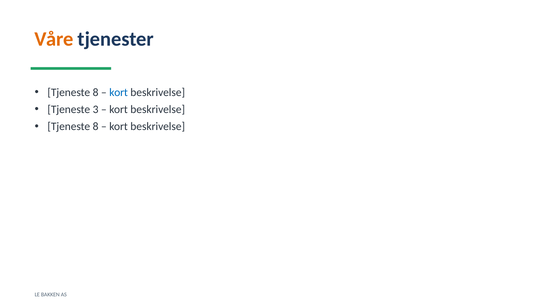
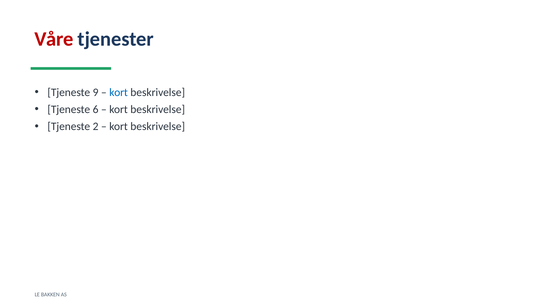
Våre colour: orange -> red (54, 39)
8: 8 -> 9 (96, 92)
3: 3 -> 6 (96, 109)
8: 8 -> 2 (96, 126)
